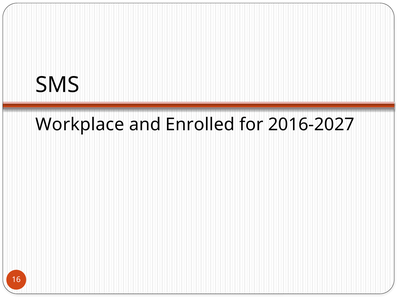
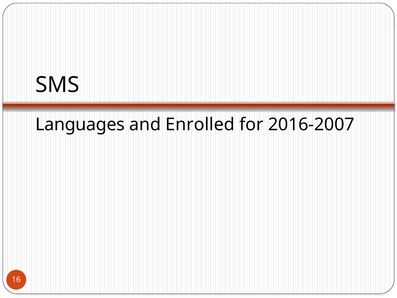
Workplace: Workplace -> Languages (80, 124)
2016-2027: 2016-2027 -> 2016-2007 (311, 124)
